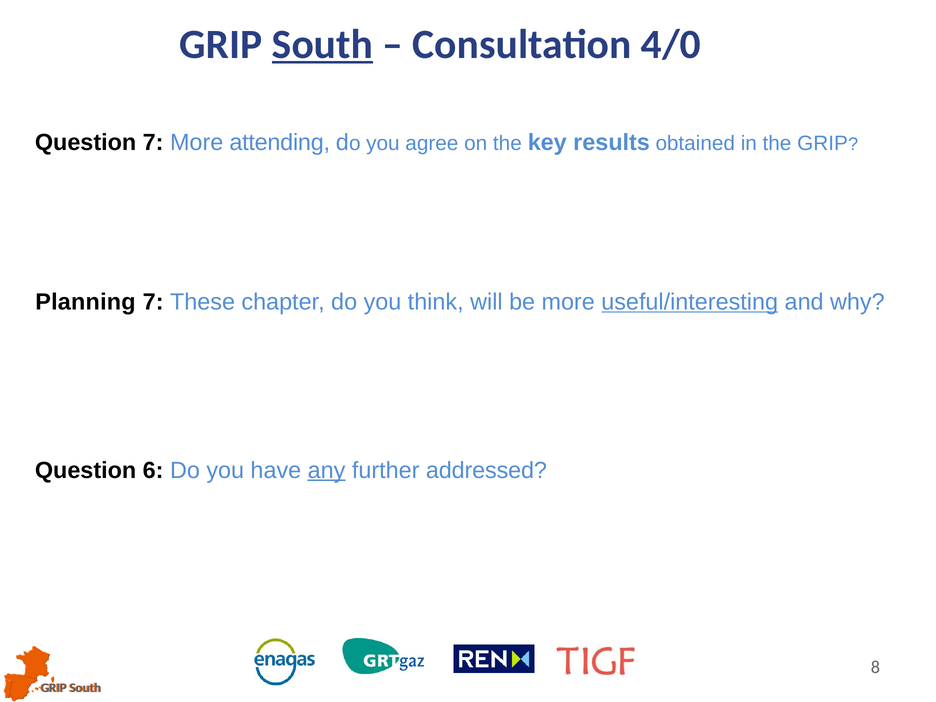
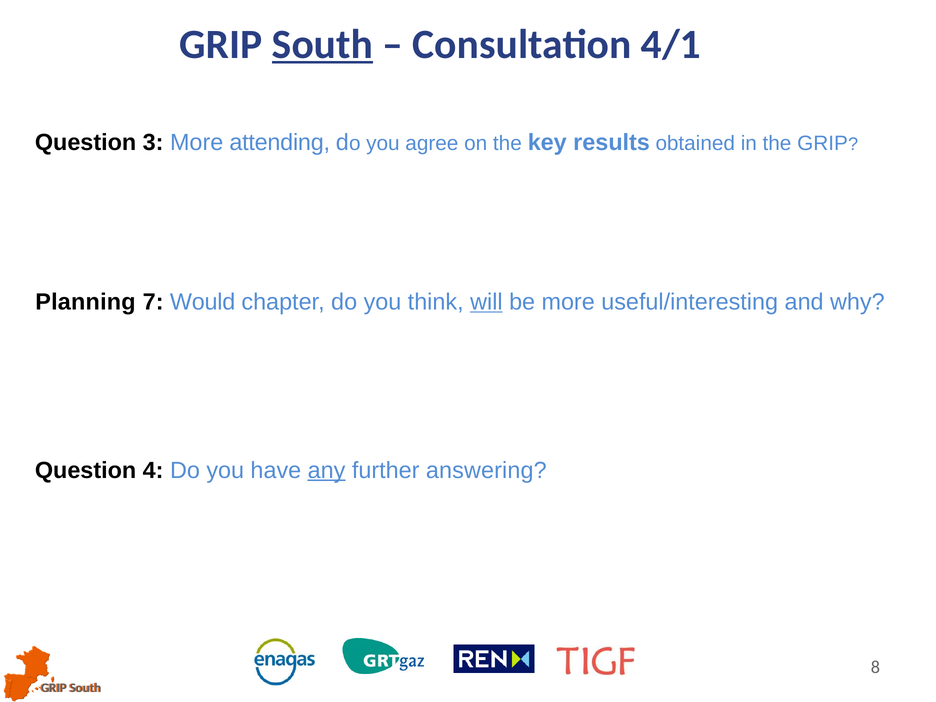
4/0: 4/0 -> 4/1 (671, 44)
Question 7: 7 -> 3 (153, 143)
These: These -> Would (203, 302)
will underline: none -> present (486, 302)
useful/interesting underline: present -> none (690, 302)
6: 6 -> 4 (153, 470)
addressed: addressed -> answering (486, 470)
